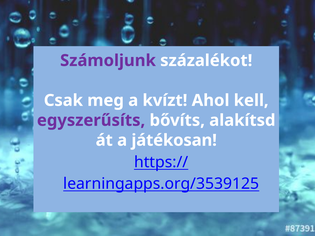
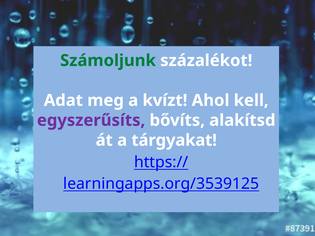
Számoljunk colour: purple -> green (108, 61)
Csak: Csak -> Adat (63, 101)
játékosan: játékosan -> tárgyakat (174, 140)
